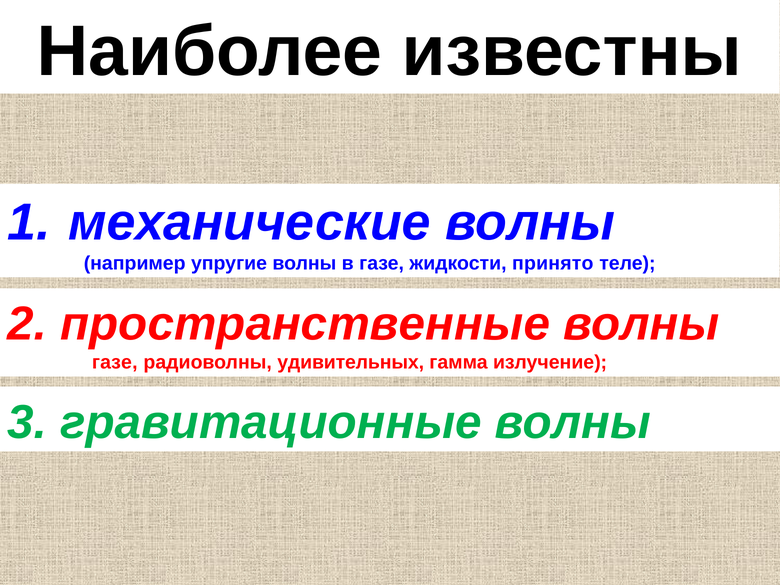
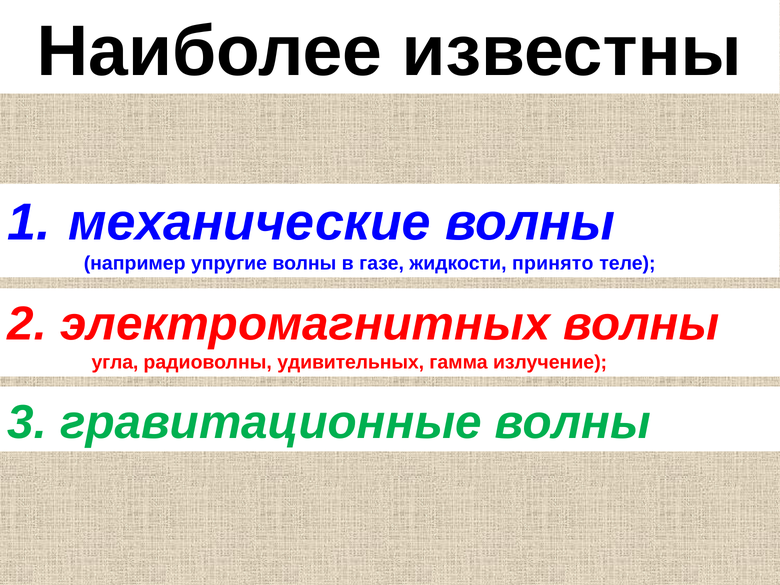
пространственные: пространственные -> электромагнитных (305, 324)
газе: газе -> угла (115, 362)
